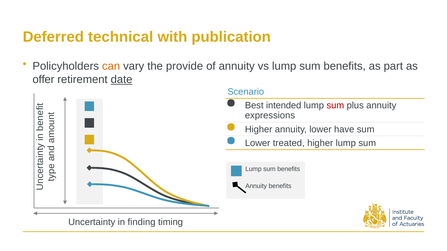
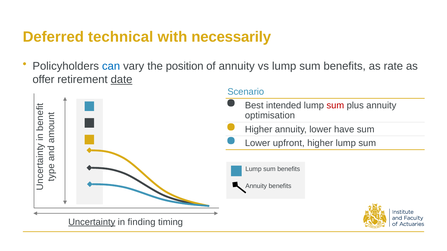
publication: publication -> necessarily (231, 37)
can colour: orange -> blue (111, 66)
provide: provide -> position (185, 66)
part: part -> rate (393, 66)
expressions: expressions -> optimisation (270, 116)
treated: treated -> upfront (289, 143)
Uncertainty underline: none -> present (92, 222)
